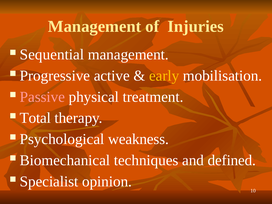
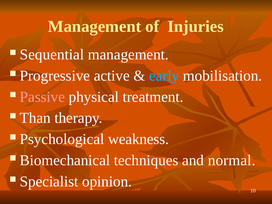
early colour: yellow -> light blue (164, 76)
Total: Total -> Than (35, 118)
defined: defined -> normal (232, 160)
